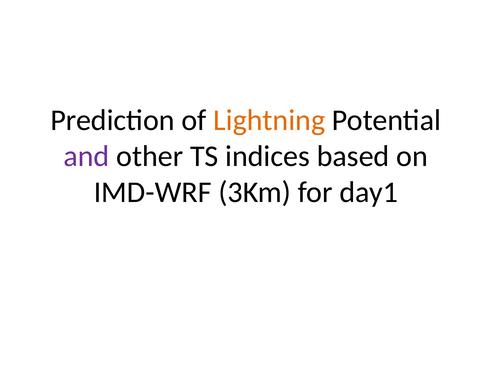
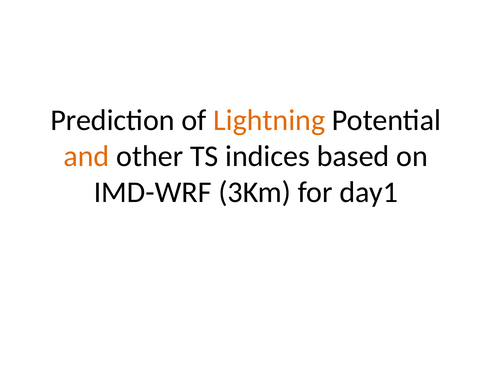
and colour: purple -> orange (86, 156)
